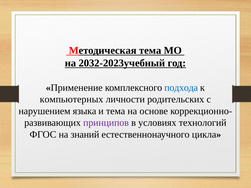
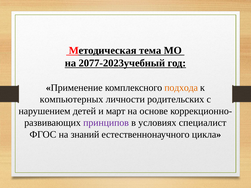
2032-2023учебный: 2032-2023учебный -> 2077-2023учебный (122, 63)
подхода colour: blue -> orange (181, 88)
языка: языка -> детей (84, 111)
и тема: тема -> март (116, 111)
технологий: технологий -> специалист (203, 123)
